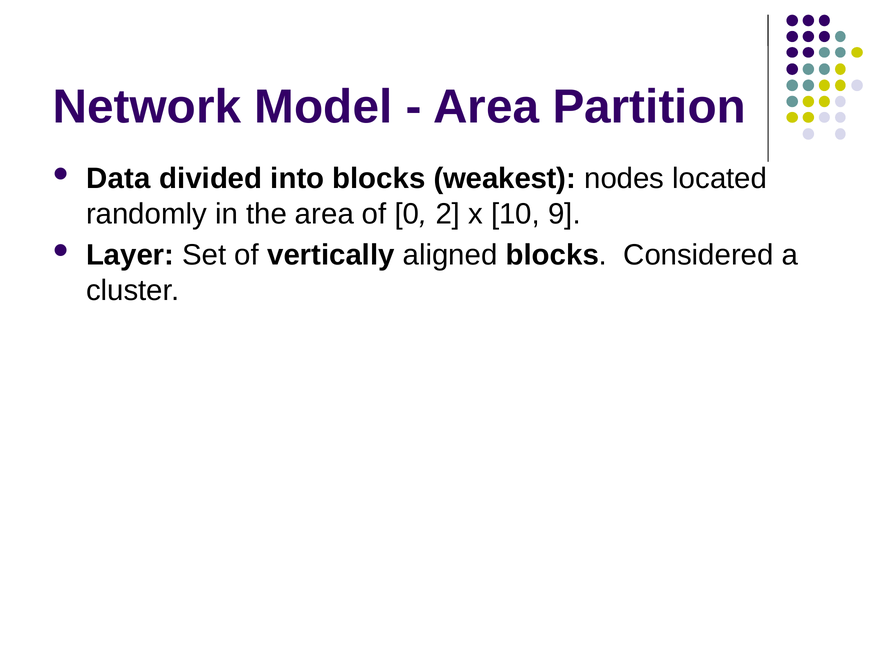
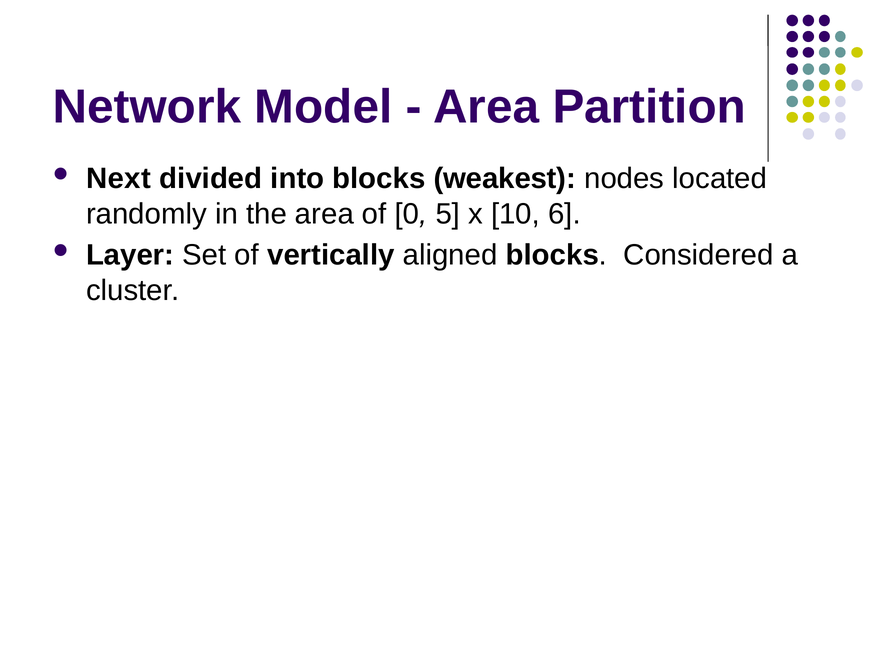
Data: Data -> Next (119, 178)
2: 2 -> 5 (448, 214)
9: 9 -> 6 (564, 214)
